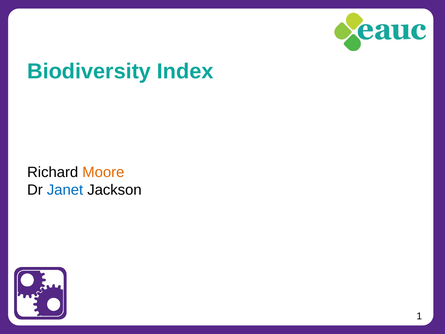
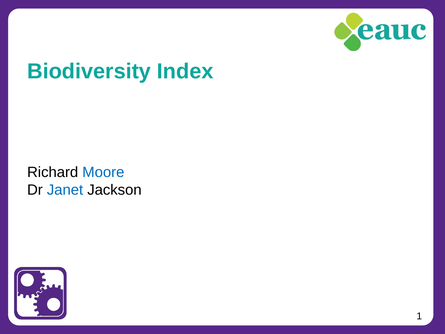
Moore colour: orange -> blue (103, 172)
